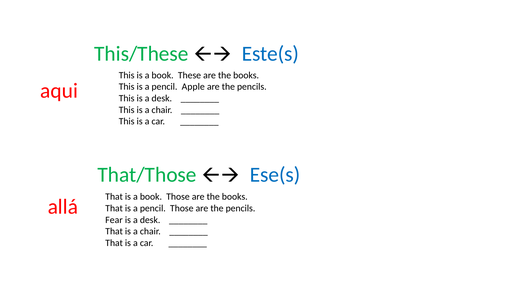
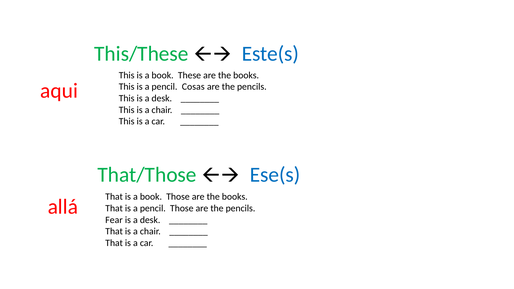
Apple: Apple -> Cosas (193, 87)
